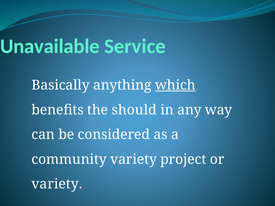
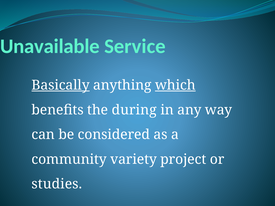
Basically underline: none -> present (61, 85)
should: should -> during (134, 110)
variety: variety -> studies (57, 184)
